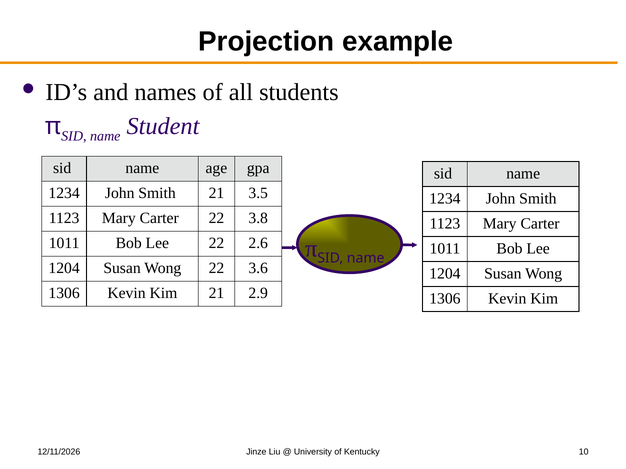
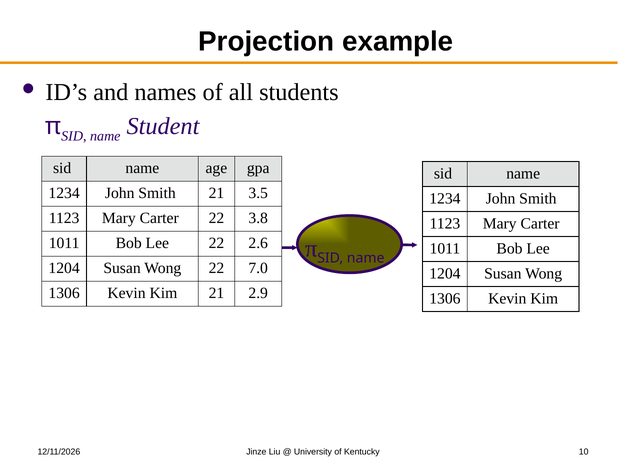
3.6: 3.6 -> 7.0 (258, 268)
